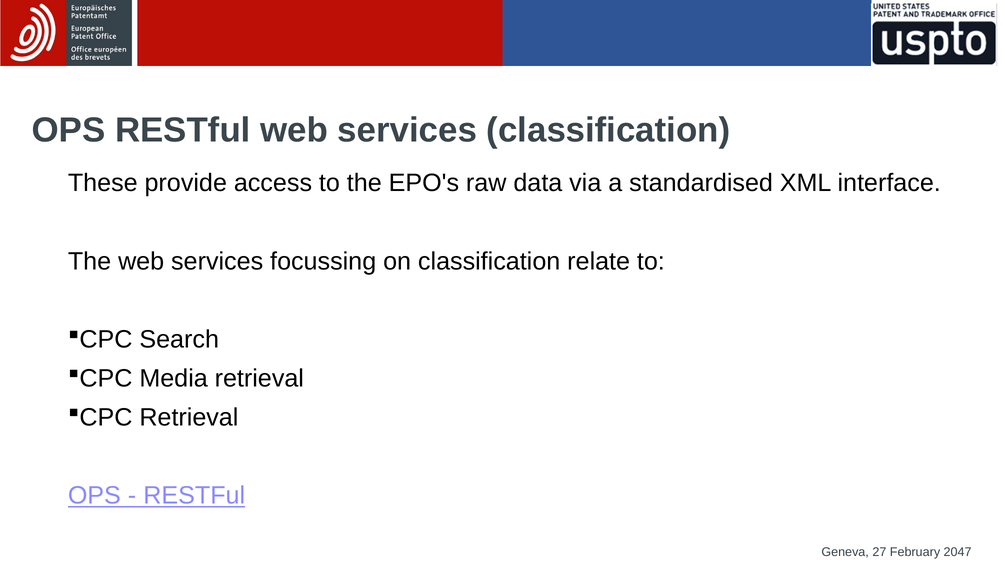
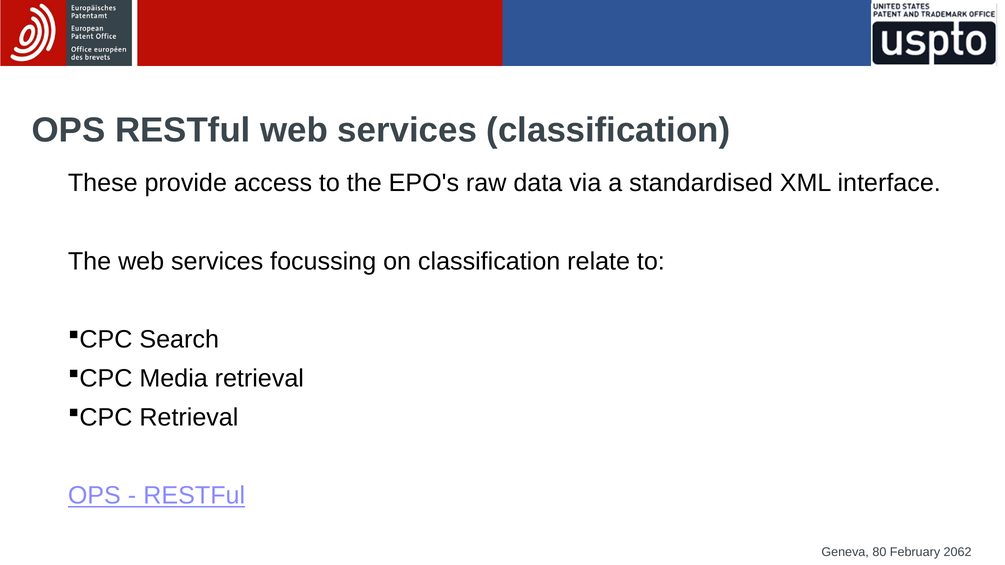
27: 27 -> 80 (879, 552)
2047: 2047 -> 2062 (958, 552)
